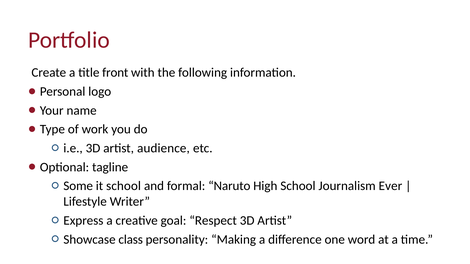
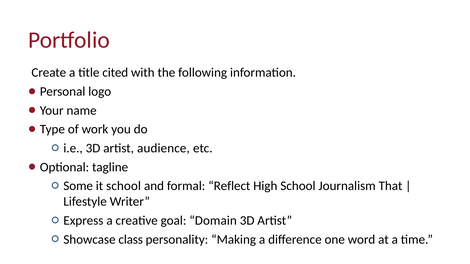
front: front -> cited (115, 73)
Naruto: Naruto -> Reflect (229, 186)
Ever: Ever -> That (391, 186)
Respect: Respect -> Domain (213, 221)
